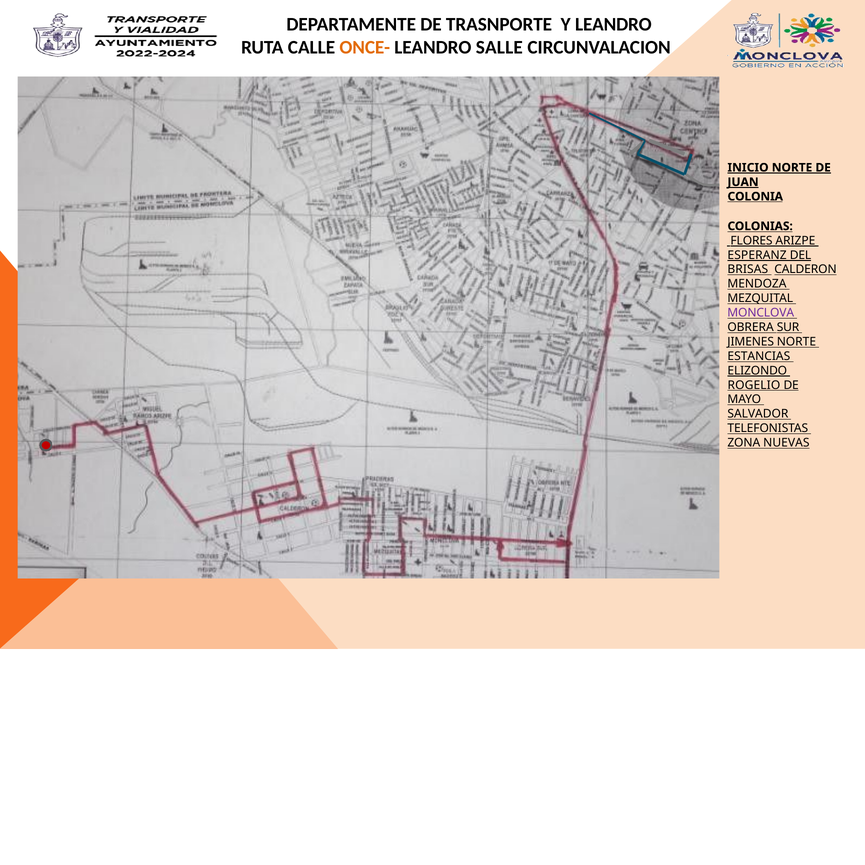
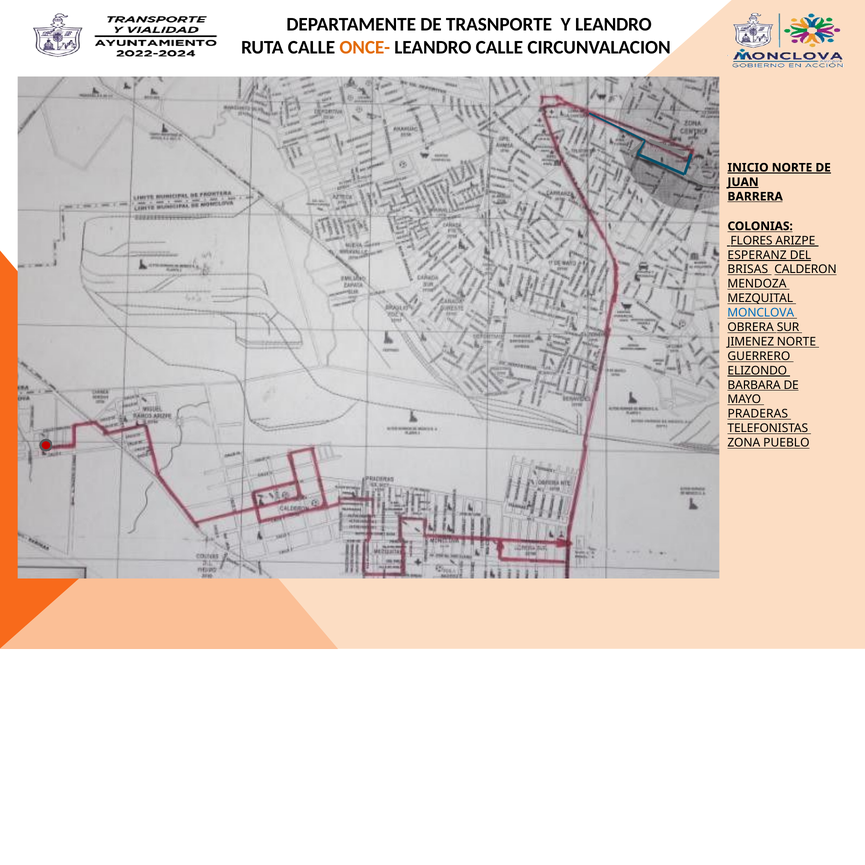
LEANDRO SALLE: SALLE -> CALLE (499, 47)
COLONIA: COLONIA -> BARRERA (755, 197)
MONCLOVA colour: purple -> blue (761, 313)
JIMENES: JIMENES -> JIMENEZ (751, 342)
ESTANCIAS: ESTANCIAS -> GUERRERO (759, 356)
ROGELIO: ROGELIO -> BARBARA (754, 385)
SALVADOR: SALVADOR -> PRADERAS (758, 414)
NUEVAS: NUEVAS -> PUEBLO (786, 443)
